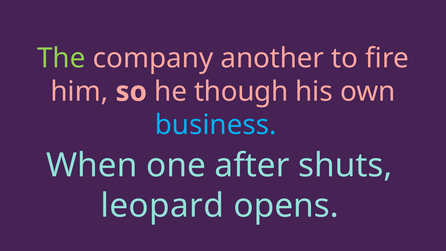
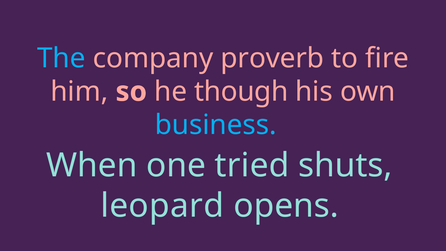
The colour: light green -> light blue (61, 58)
another: another -> proverb (272, 58)
after: after -> tried (252, 165)
